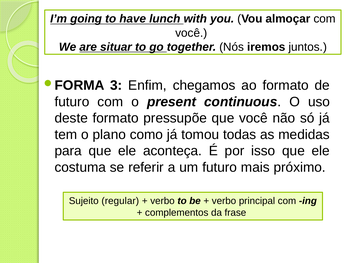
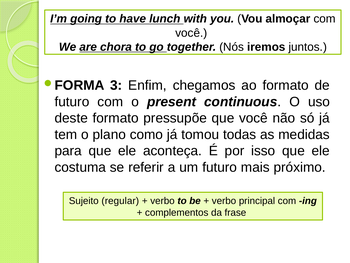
situar: situar -> chora (116, 47)
